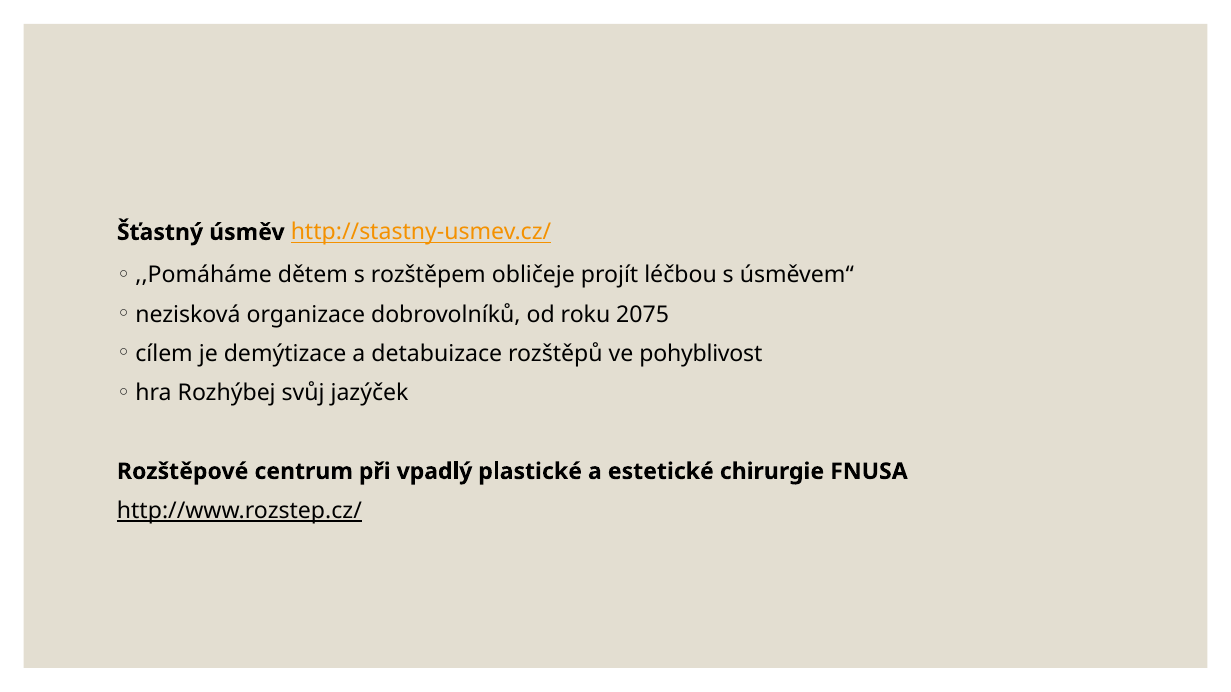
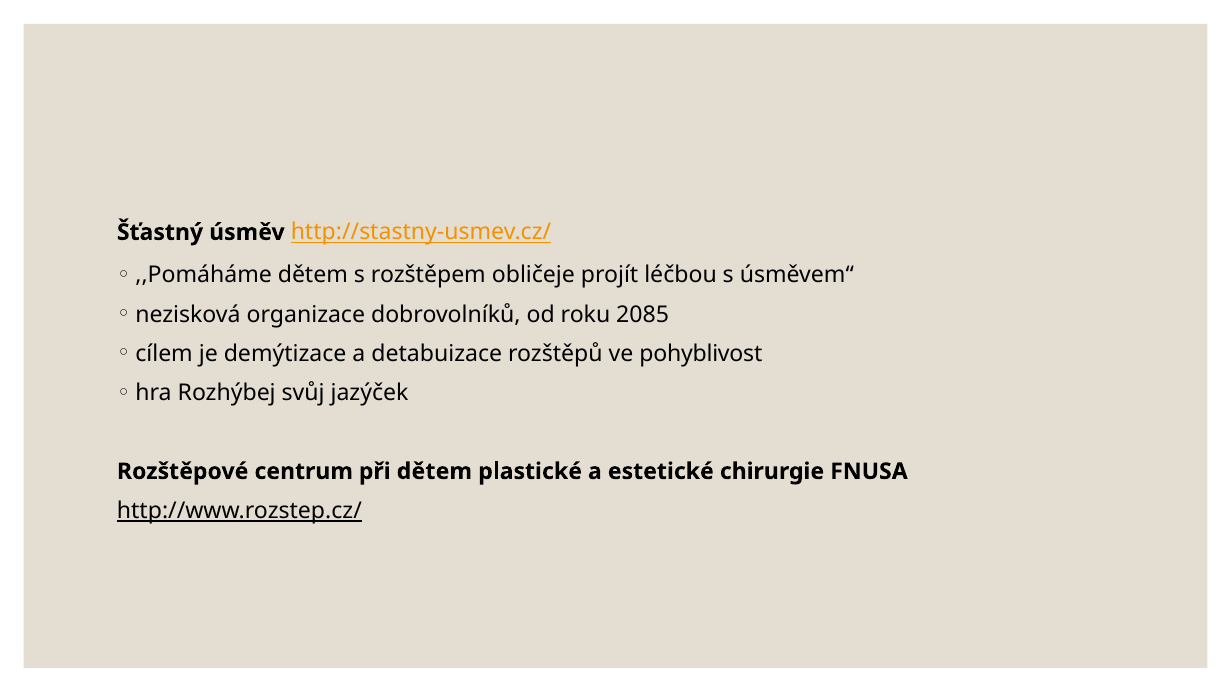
2075: 2075 -> 2085 (643, 315)
při vpadlý: vpadlý -> dětem (434, 472)
